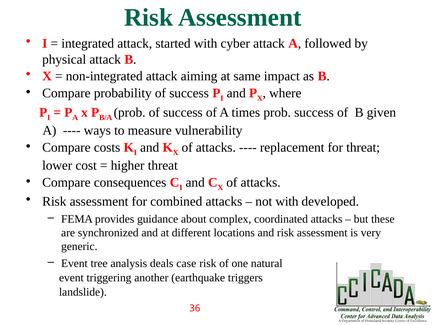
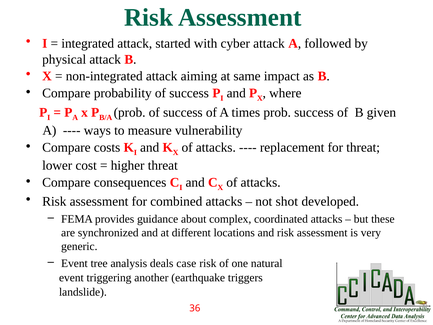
not with: with -> shot (287, 201)
